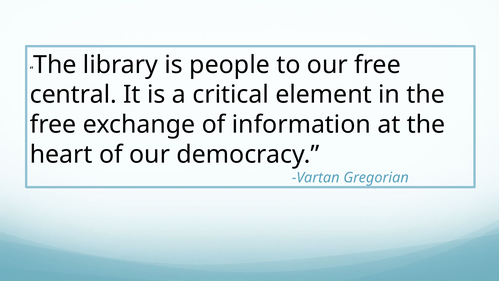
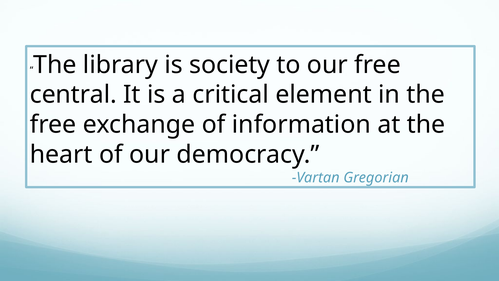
people: people -> society (230, 65)
